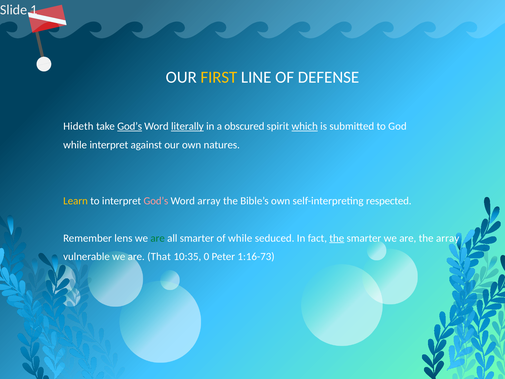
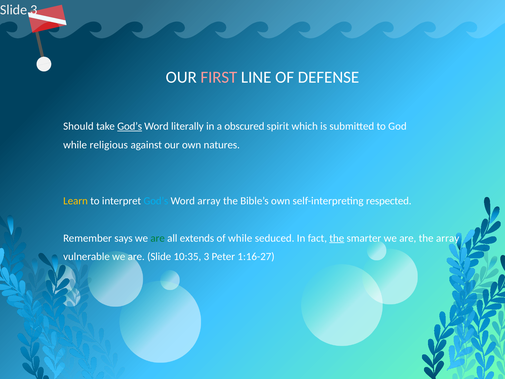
Slide 1: 1 -> 3 (34, 10)
FIRST colour: yellow -> pink (219, 77)
Hideth: Hideth -> Should (78, 126)
literally underline: present -> none (187, 126)
which underline: present -> none (305, 126)
while interpret: interpret -> religious (109, 145)
God’s colour: pink -> light blue (156, 201)
lens: lens -> says (124, 238)
all smarter: smarter -> extends (197, 238)
That: That -> Slide (159, 257)
10:35 0: 0 -> 3 (206, 257)
1:16-73: 1:16-73 -> 1:16-27 (256, 257)
